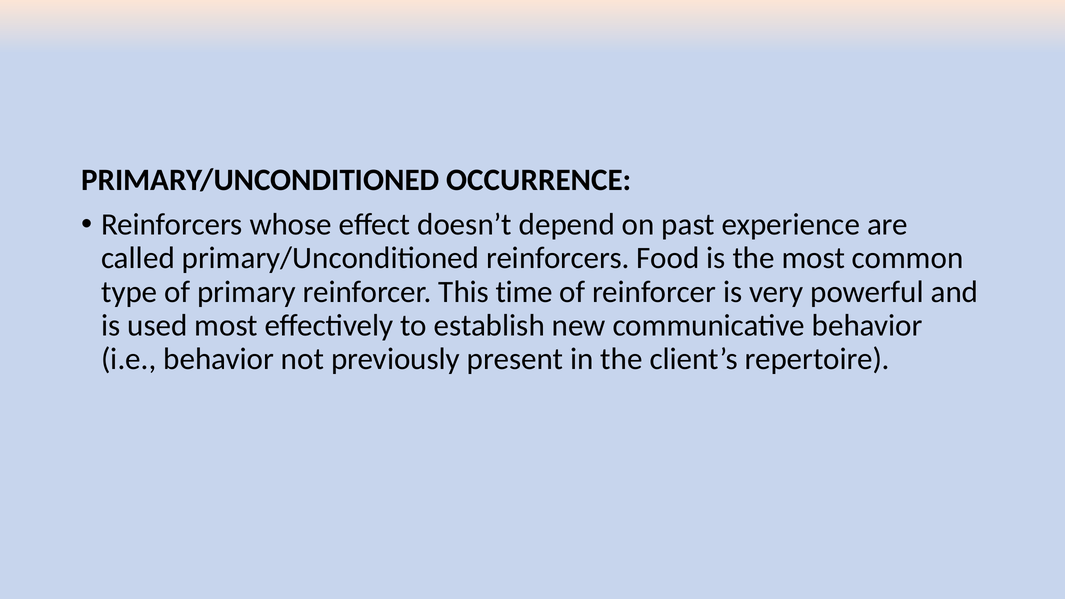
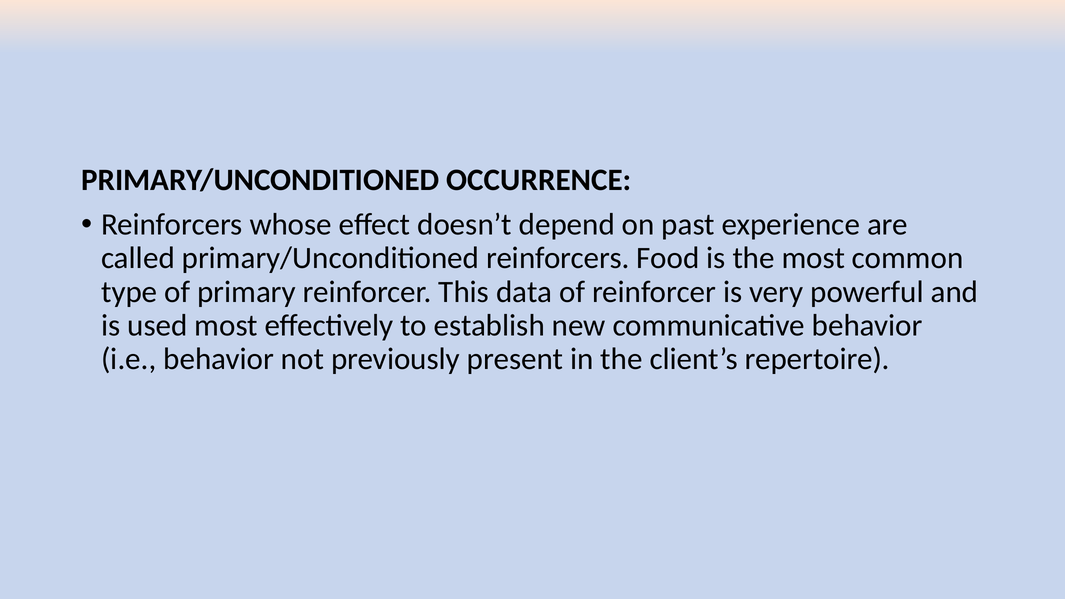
time: time -> data (524, 292)
